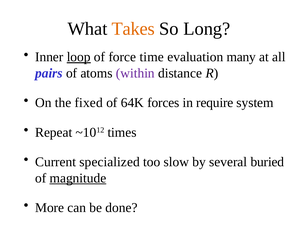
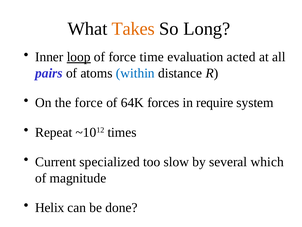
many: many -> acted (241, 57)
within colour: purple -> blue (135, 73)
the fixed: fixed -> force (89, 103)
buried: buried -> which (267, 162)
magnitude underline: present -> none (78, 178)
More: More -> Helix (50, 207)
